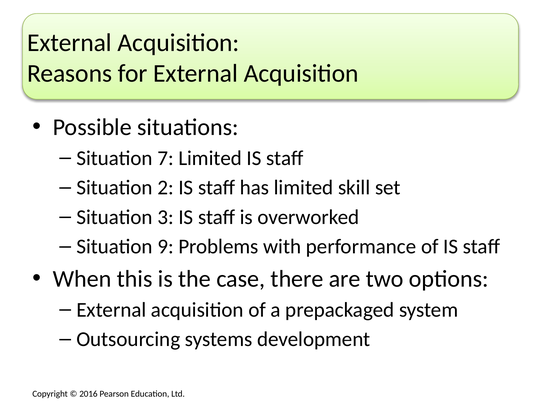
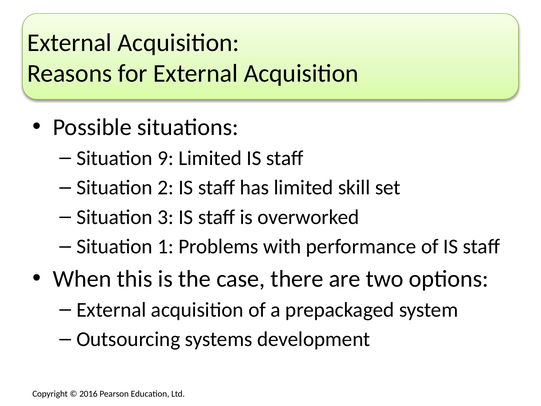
7: 7 -> 9 (166, 158)
9: 9 -> 1 (166, 247)
